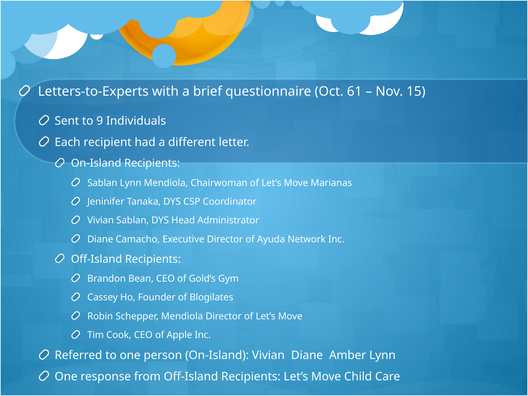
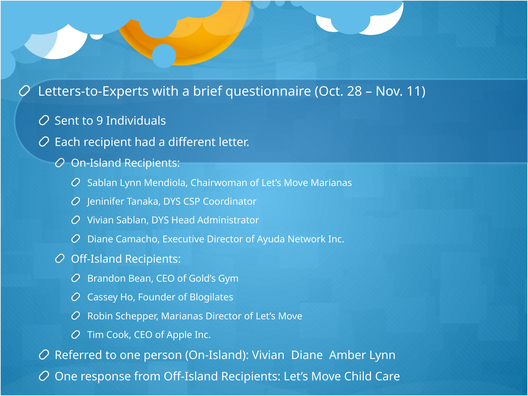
61: 61 -> 28 (355, 91)
15: 15 -> 11 (416, 91)
Schepper Mendiola: Mendiola -> Marianas (182, 316)
